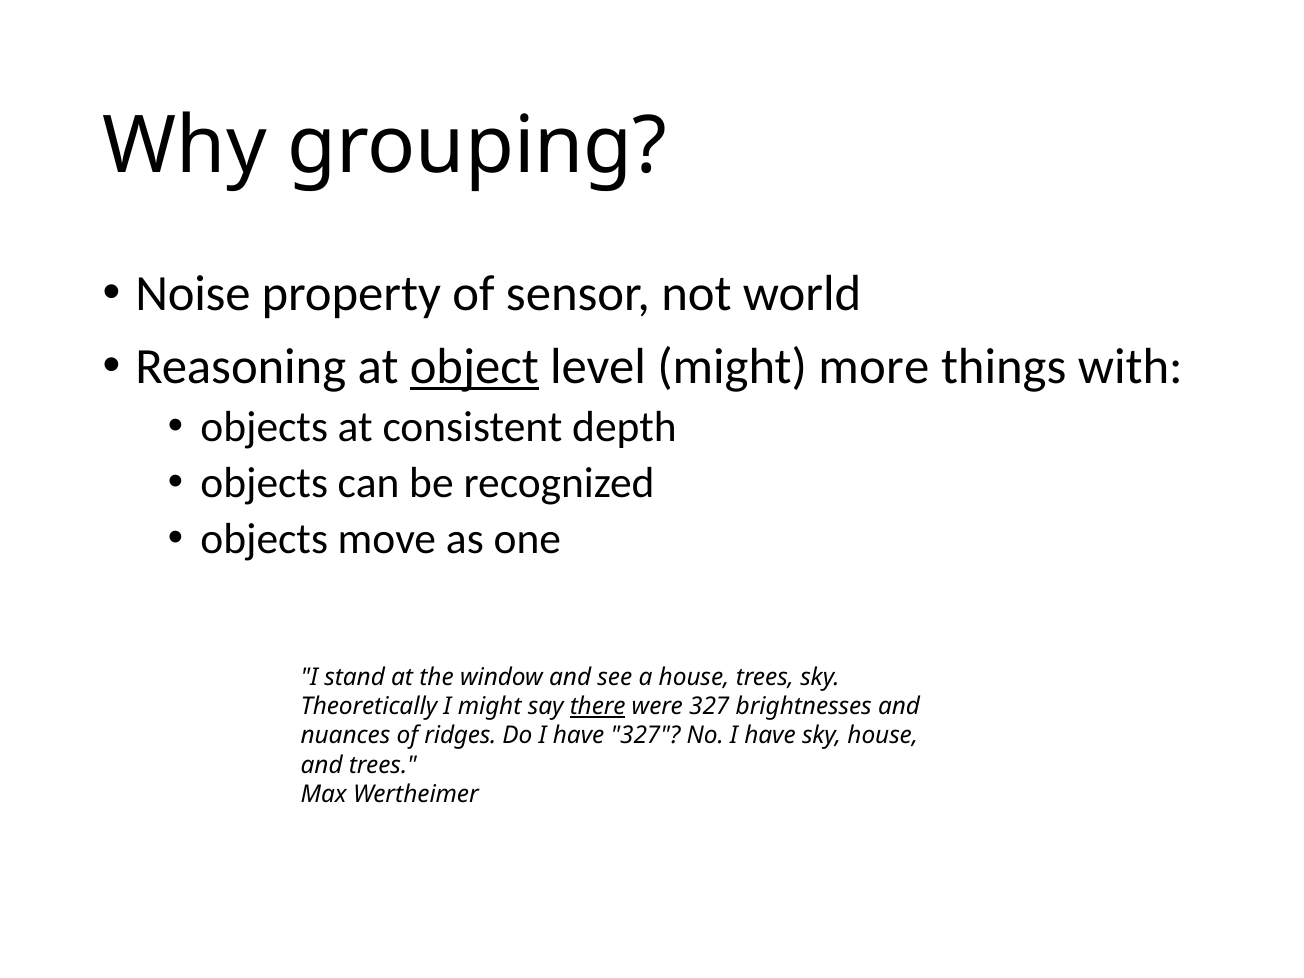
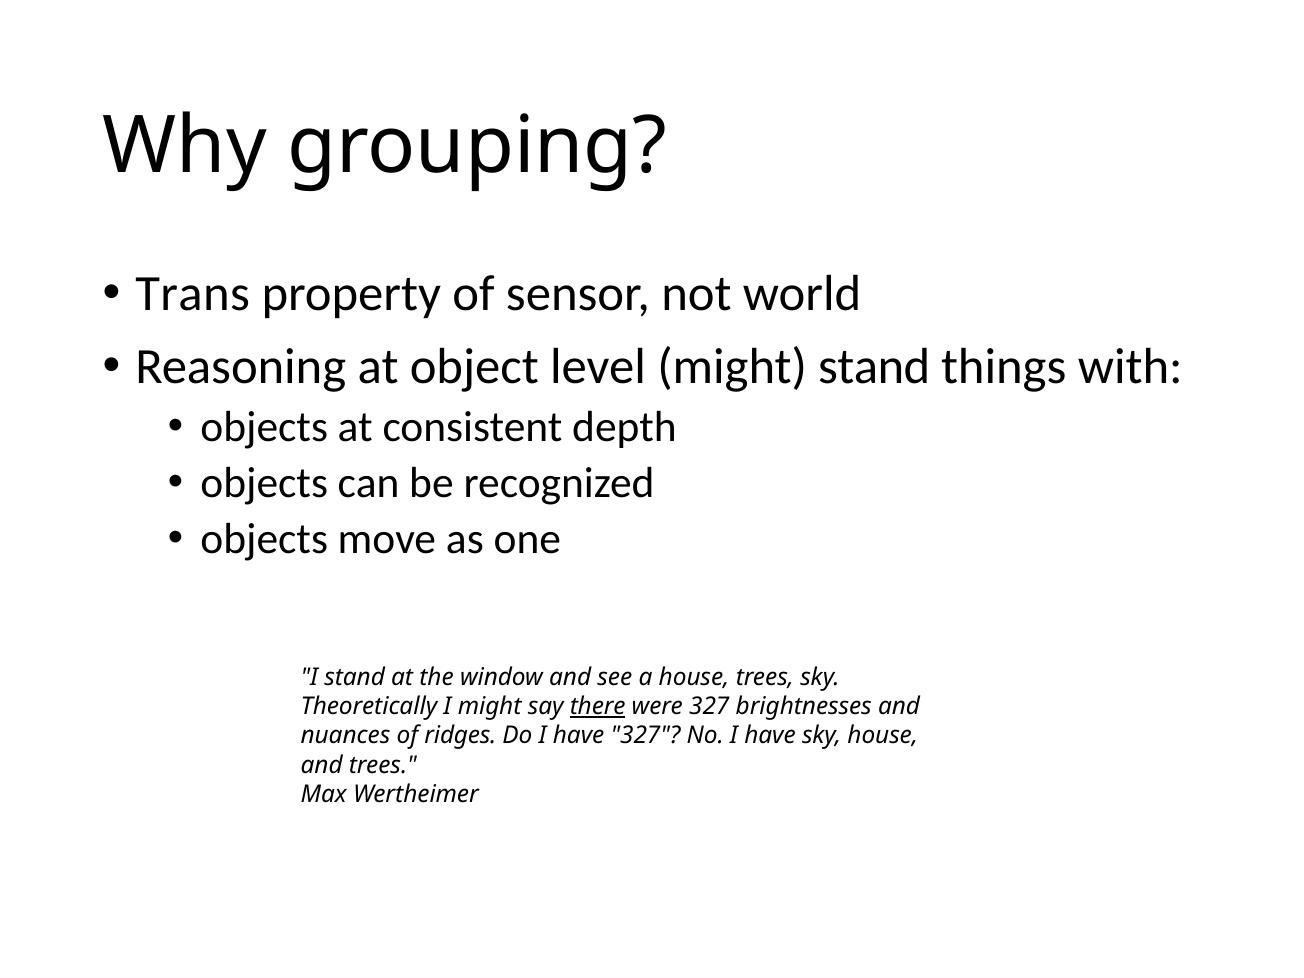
Noise: Noise -> Trans (193, 294)
object underline: present -> none (474, 367)
might more: more -> stand (874, 367)
